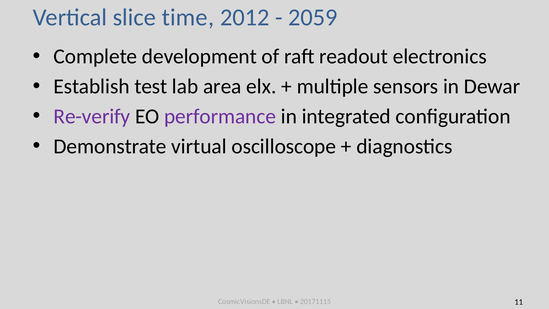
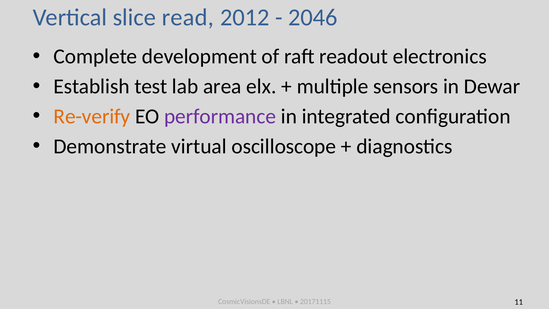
time: time -> read (188, 18)
2059: 2059 -> 2046 (313, 18)
Re-verify colour: purple -> orange (92, 116)
